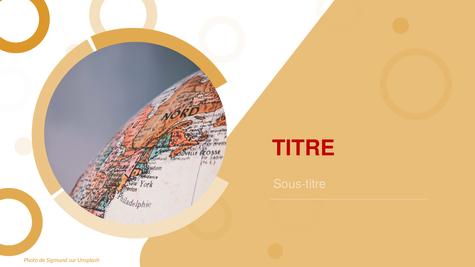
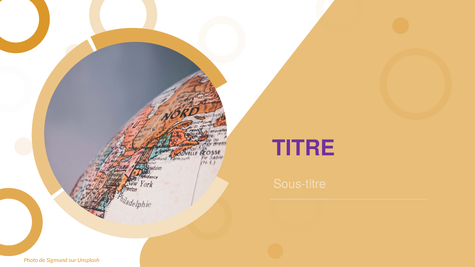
TITRE colour: red -> purple (304, 148)
